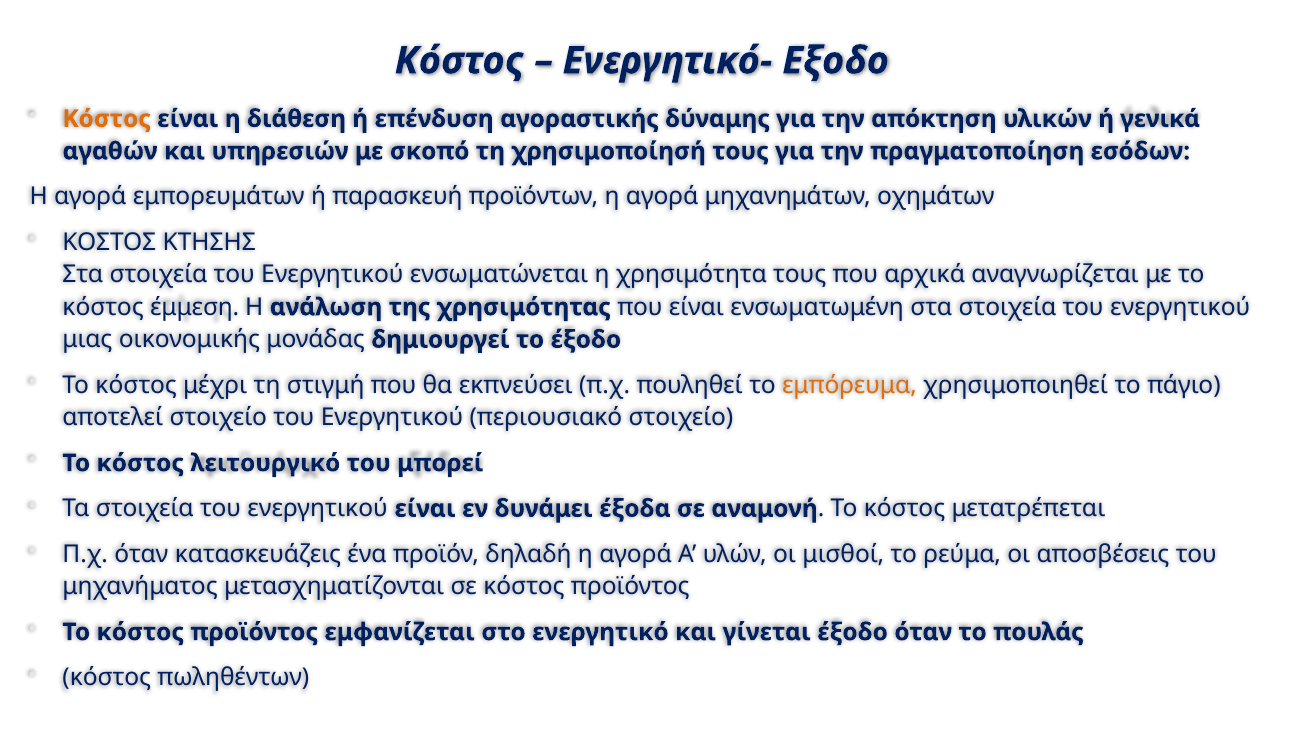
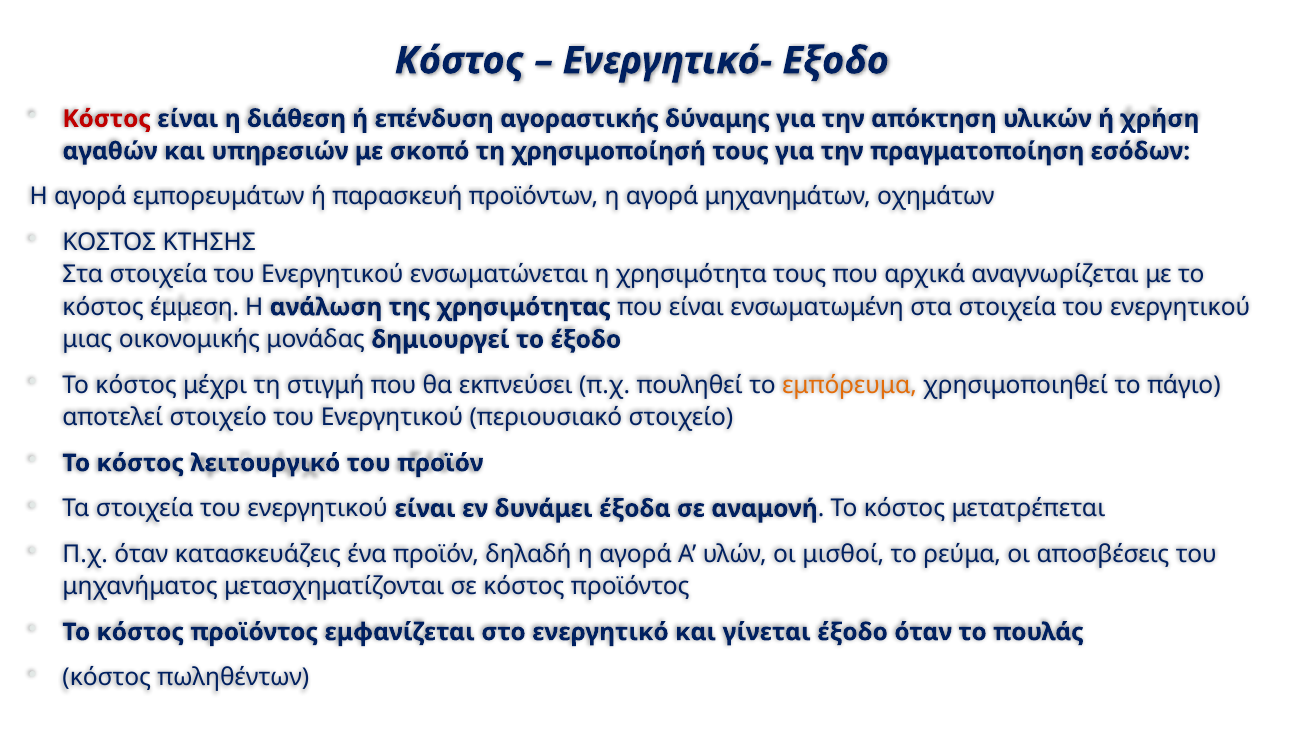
Κόστος colour: orange -> red (107, 119)
γενικά: γενικά -> χρήση (1160, 119)
του μπορεί: μπορεί -> προϊόν (440, 463)
